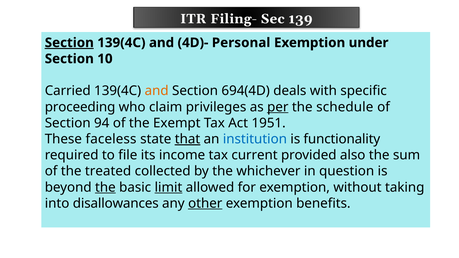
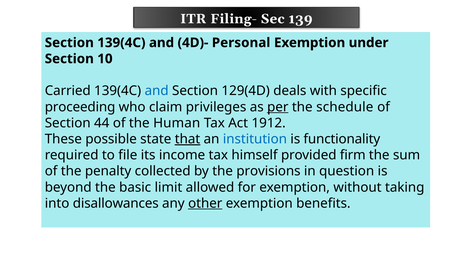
Section underline: present -> none (69, 43)
and colour: orange -> blue (157, 91)
694(4D: 694(4D -> 129(4D (246, 91)
94: 94 -> 44 (102, 123)
Exempt: Exempt -> Human (177, 123)
1951: 1951 -> 1912 (269, 123)
faceless: faceless -> possible (111, 139)
current: current -> himself (255, 155)
also: also -> firm (353, 155)
treated: treated -> penalty (108, 171)
whichever: whichever -> provisions (268, 171)
the underline: present -> none (105, 187)
limit underline: present -> none (168, 187)
